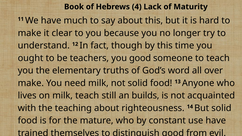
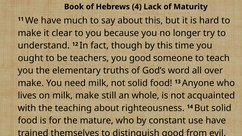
milk teach: teach -> make (87, 96)
builds: builds -> whole (145, 96)
